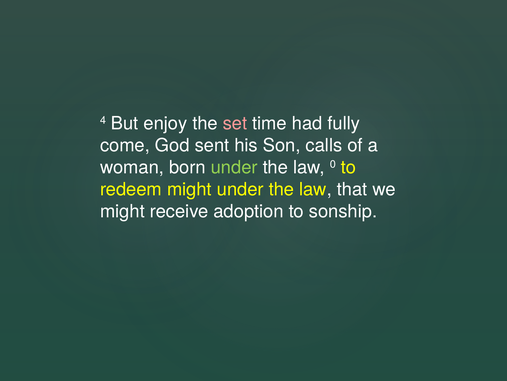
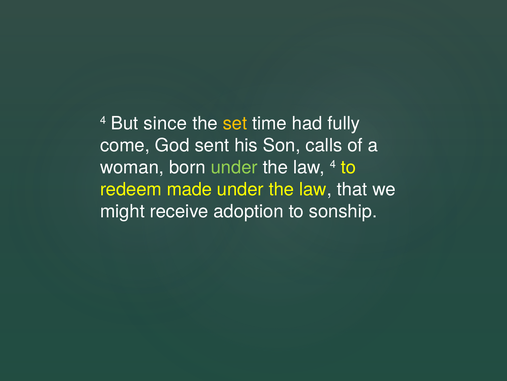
enjoy: enjoy -> since (165, 123)
set colour: pink -> yellow (235, 123)
law 0: 0 -> 4 (333, 164)
redeem might: might -> made (189, 189)
